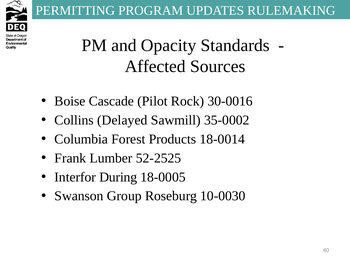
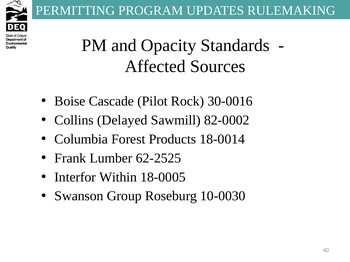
35-0002: 35-0002 -> 82-0002 (227, 120)
52-2525: 52-2525 -> 62-2525 (159, 158)
During: During -> Within (118, 177)
